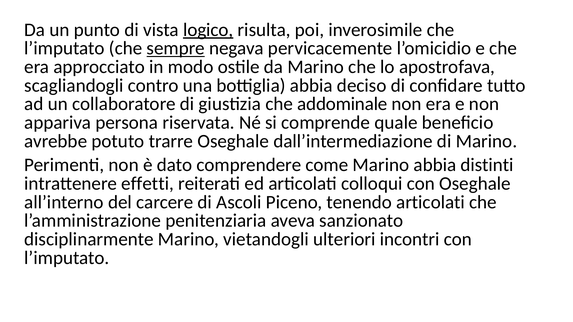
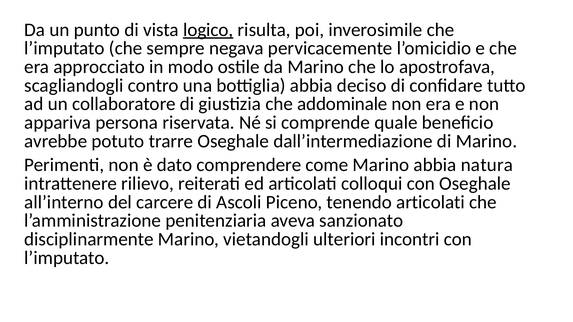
sempre underline: present -> none (176, 48)
distinti: distinti -> natura (487, 165)
effetti: effetti -> rilievo (148, 184)
